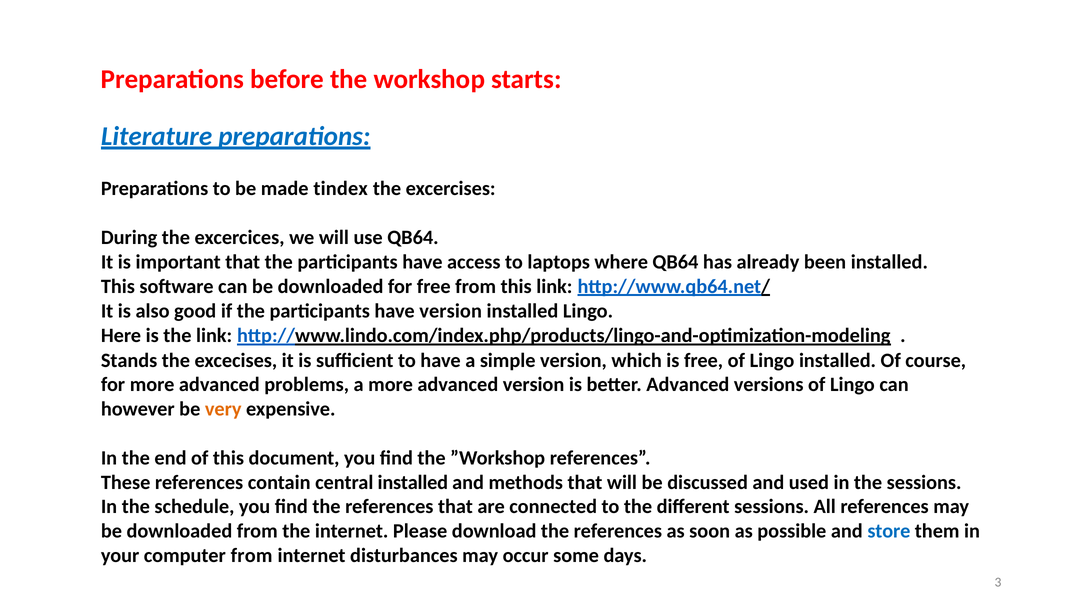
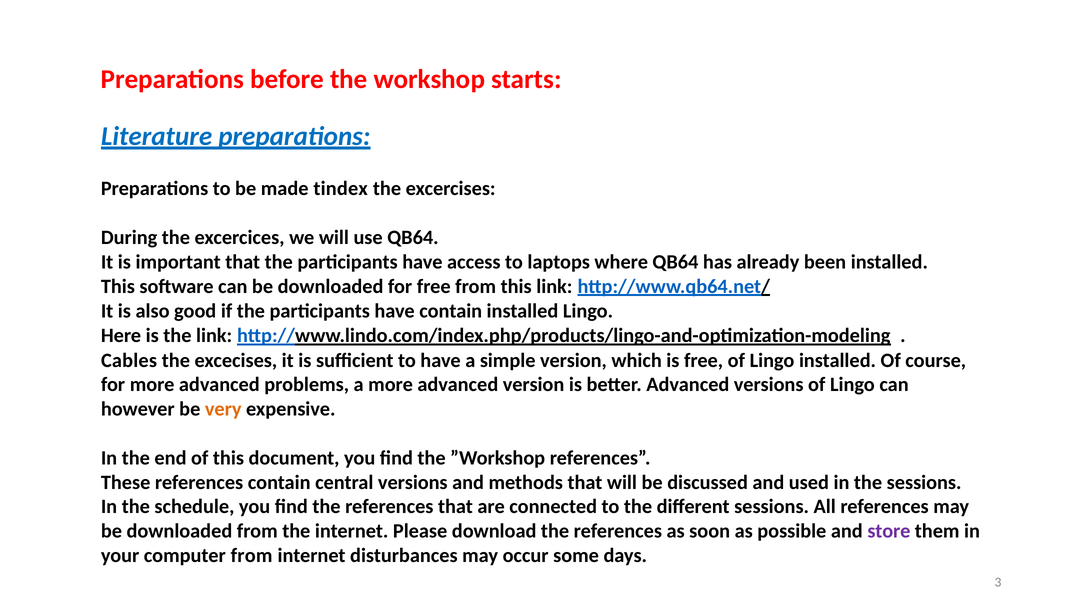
have version: version -> contain (451, 311)
Stands: Stands -> Cables (129, 360)
central installed: installed -> versions (413, 482)
store colour: blue -> purple (889, 531)
